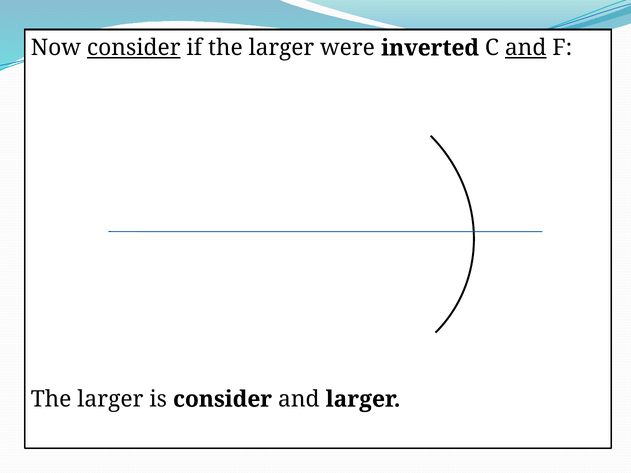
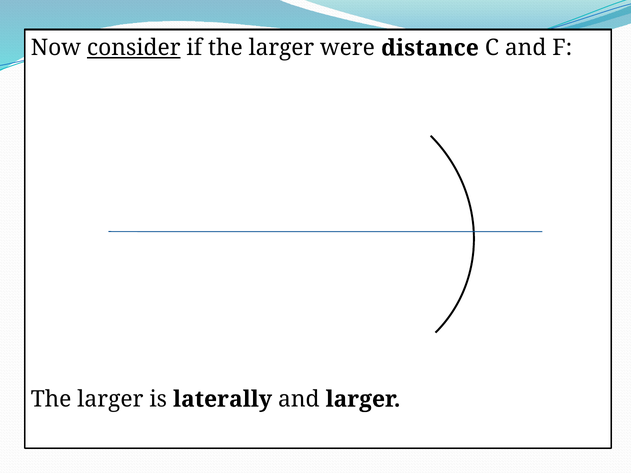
inverted: inverted -> distance (430, 48)
and underline: present -> none (526, 48)
is consider: consider -> laterally (223, 399)
